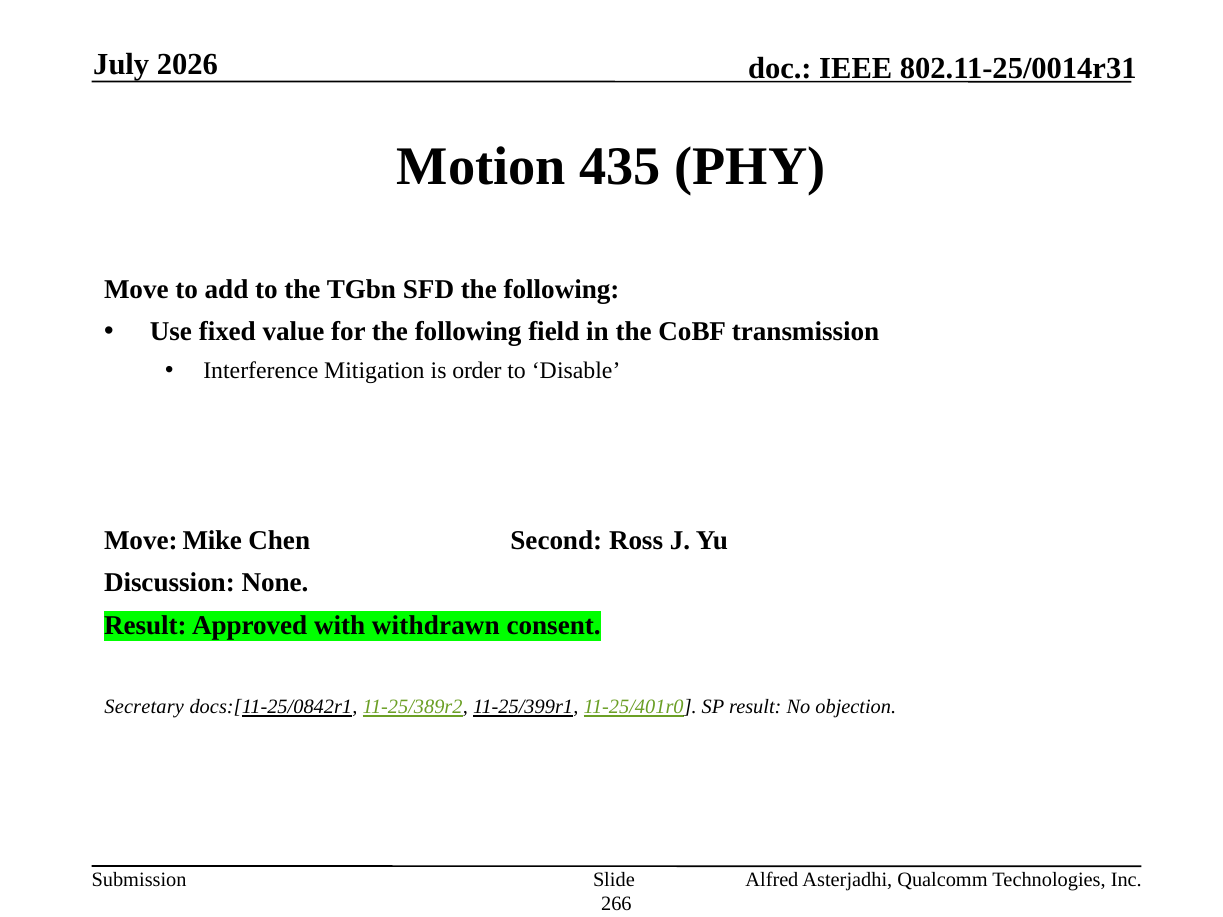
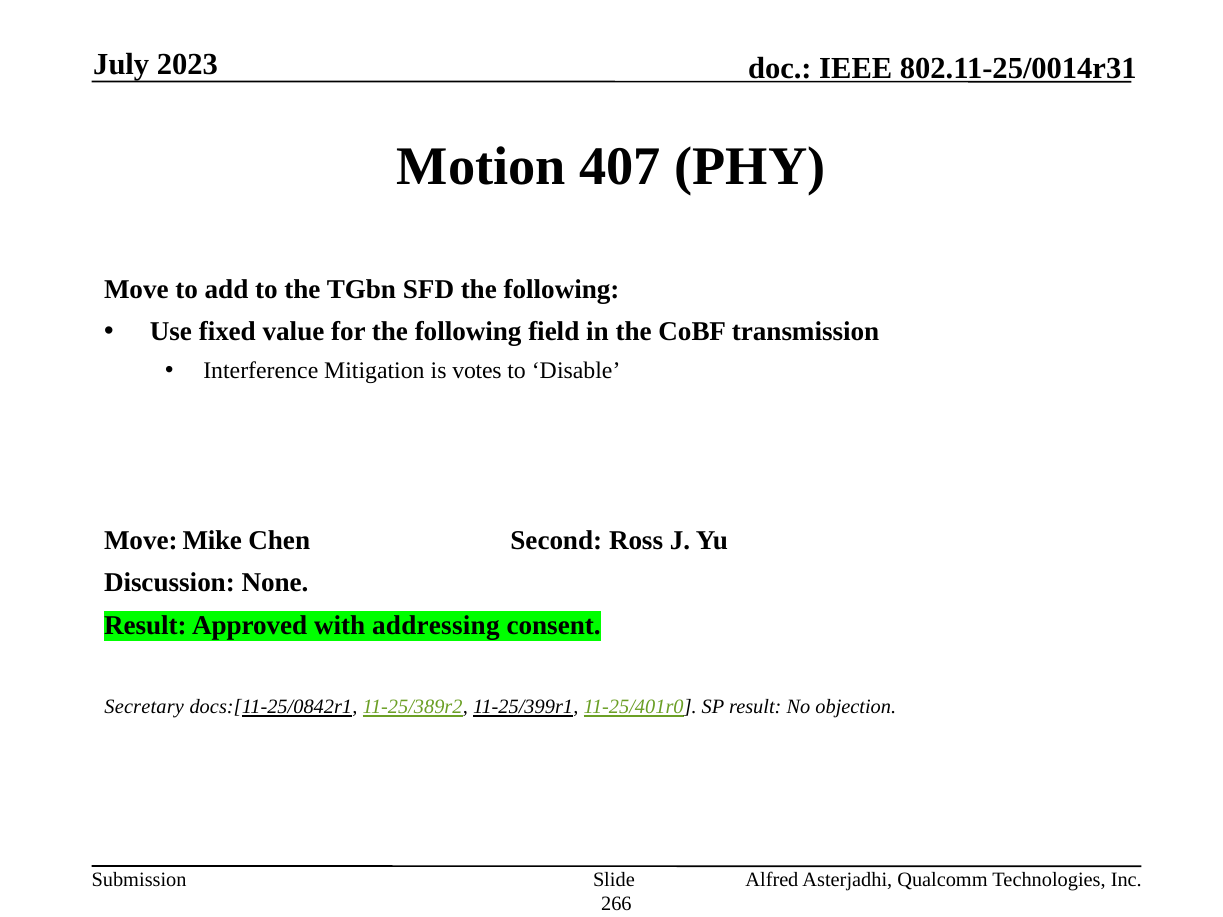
2026: 2026 -> 2023 (187, 65)
435: 435 -> 407 (620, 167)
order: order -> votes (477, 371)
withdrawn: withdrawn -> addressing (436, 626)
